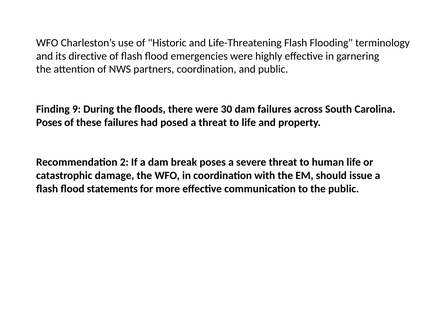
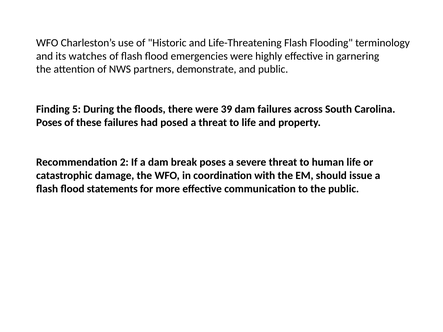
directive: directive -> watches (88, 56)
partners coordination: coordination -> demonstrate (207, 69)
9: 9 -> 5 (77, 109)
30: 30 -> 39 (227, 109)
